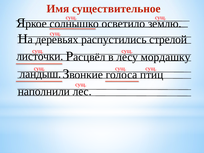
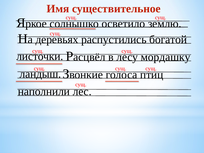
стрелой: стрелой -> богатой (168, 40)
